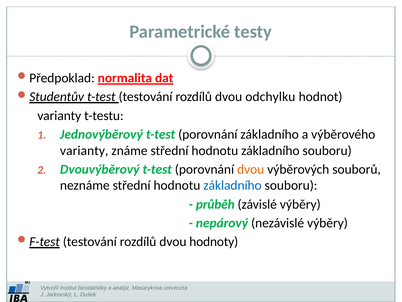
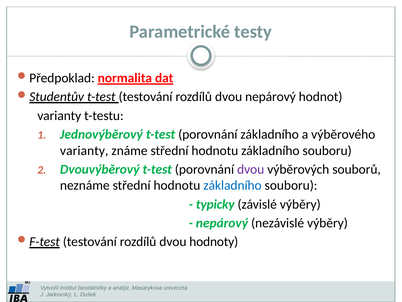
dvou odchylku: odchylku -> nepárový (270, 97)
dvou colour: orange -> purple (251, 169)
průběh: průběh -> typicky (215, 204)
